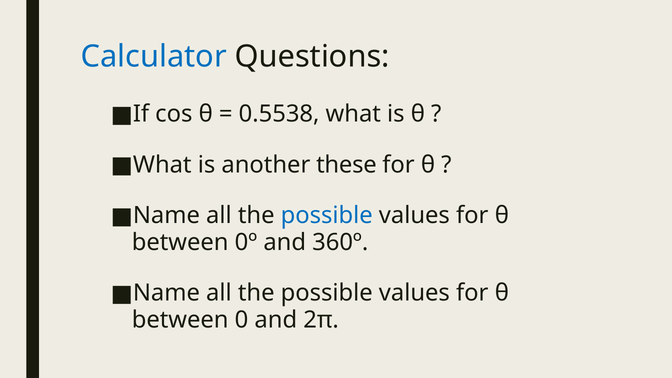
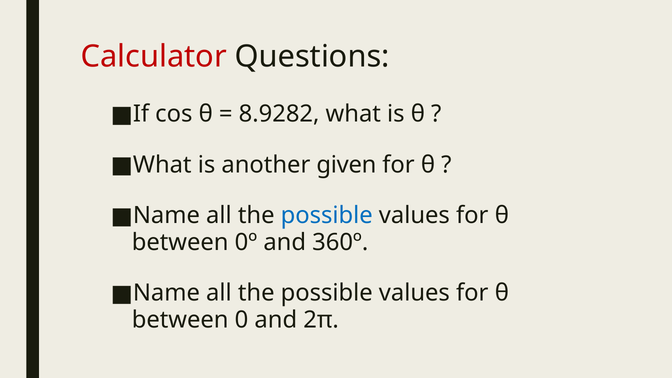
Calculator colour: blue -> red (154, 56)
0.5538: 0.5538 -> 8.9282 (279, 114)
these: these -> given (346, 165)
